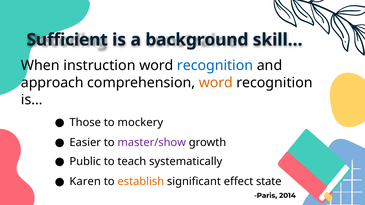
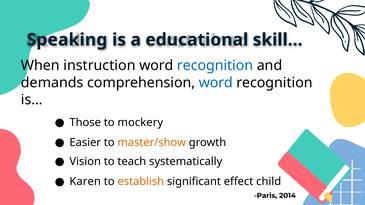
Sufficient: Sufficient -> Speaking (67, 40)
background: background -> educational (197, 40)
approach: approach -> demands (52, 83)
word colour: orange -> blue (216, 83)
master/show colour: purple -> orange (152, 143)
Public: Public -> Vision (85, 162)
state: state -> child (269, 182)
